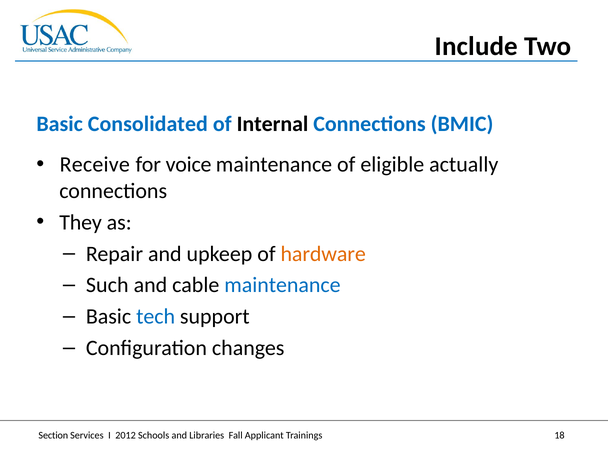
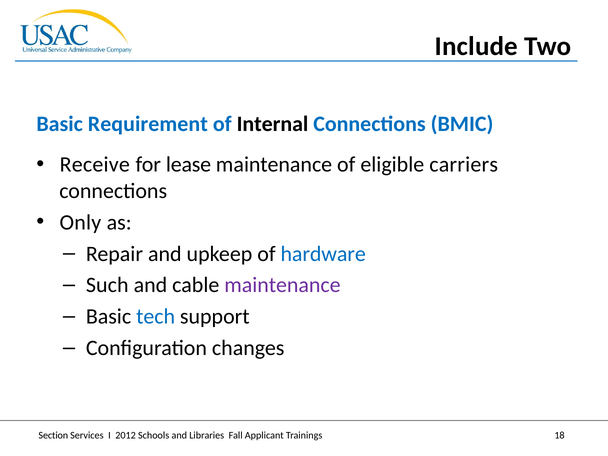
Consolidated: Consolidated -> Requirement (148, 124)
voice: voice -> lease (189, 165)
actually: actually -> carriers (464, 165)
They: They -> Only (80, 222)
hardware colour: orange -> blue (323, 254)
maintenance colour: blue -> purple (282, 285)
